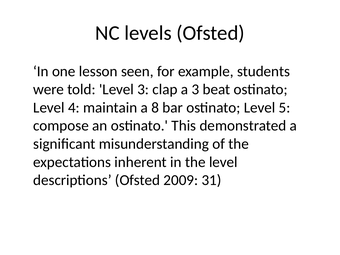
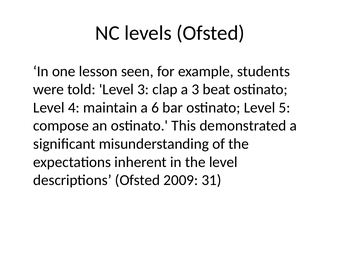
8: 8 -> 6 (155, 108)
